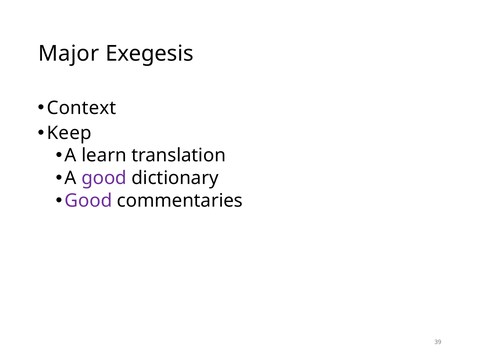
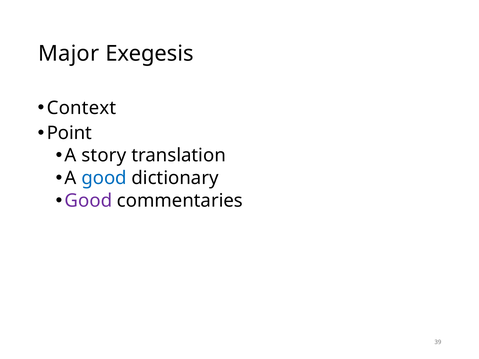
Keep: Keep -> Point (69, 133)
learn: learn -> story (104, 156)
good colour: purple -> blue (104, 178)
